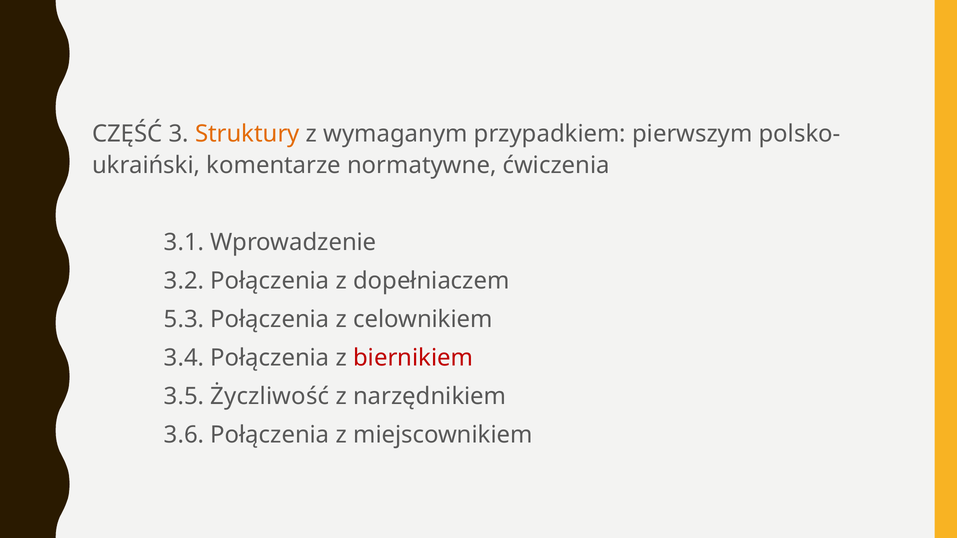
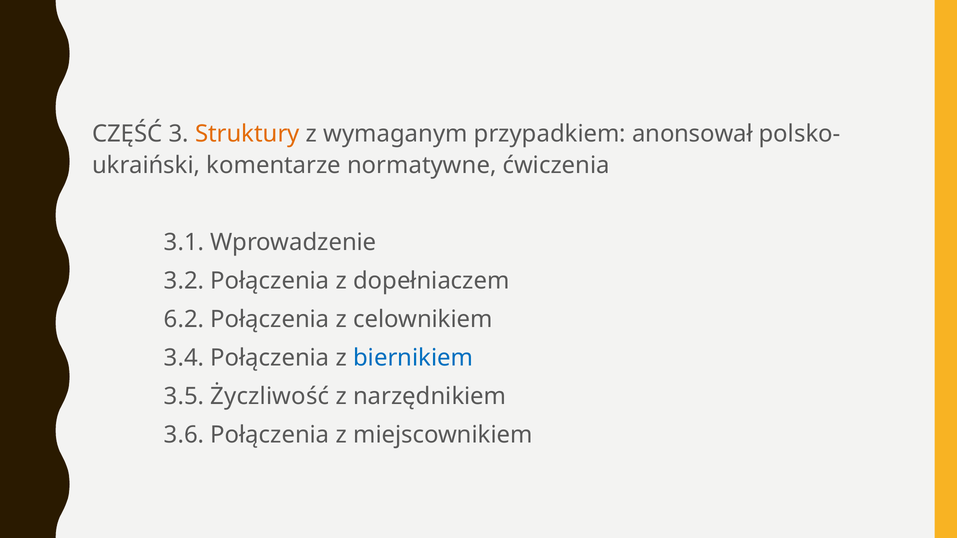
pierwszym: pierwszym -> anonsował (692, 134)
5.3: 5.3 -> 6.2 (184, 320)
biernikiem colour: red -> blue (413, 358)
